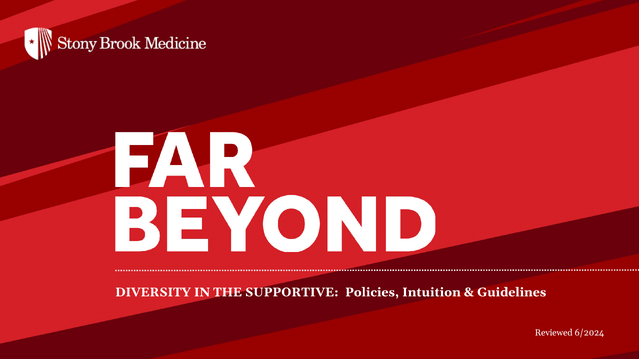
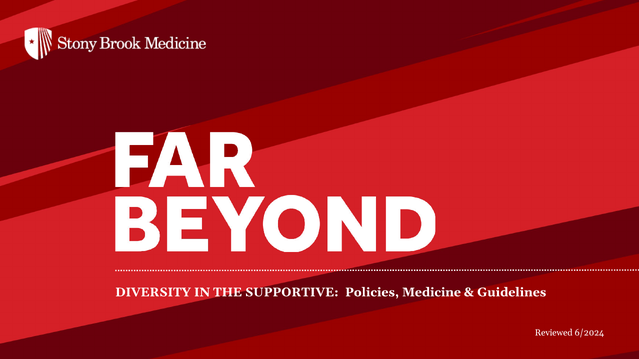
Intuition: Intuition -> Medicine (432, 293)
